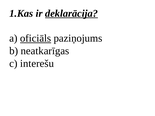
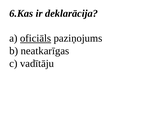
1.Kas: 1.Kas -> 6.Kas (21, 13)
deklarācija underline: present -> none (71, 13)
interešu: interešu -> vadītāju (37, 64)
